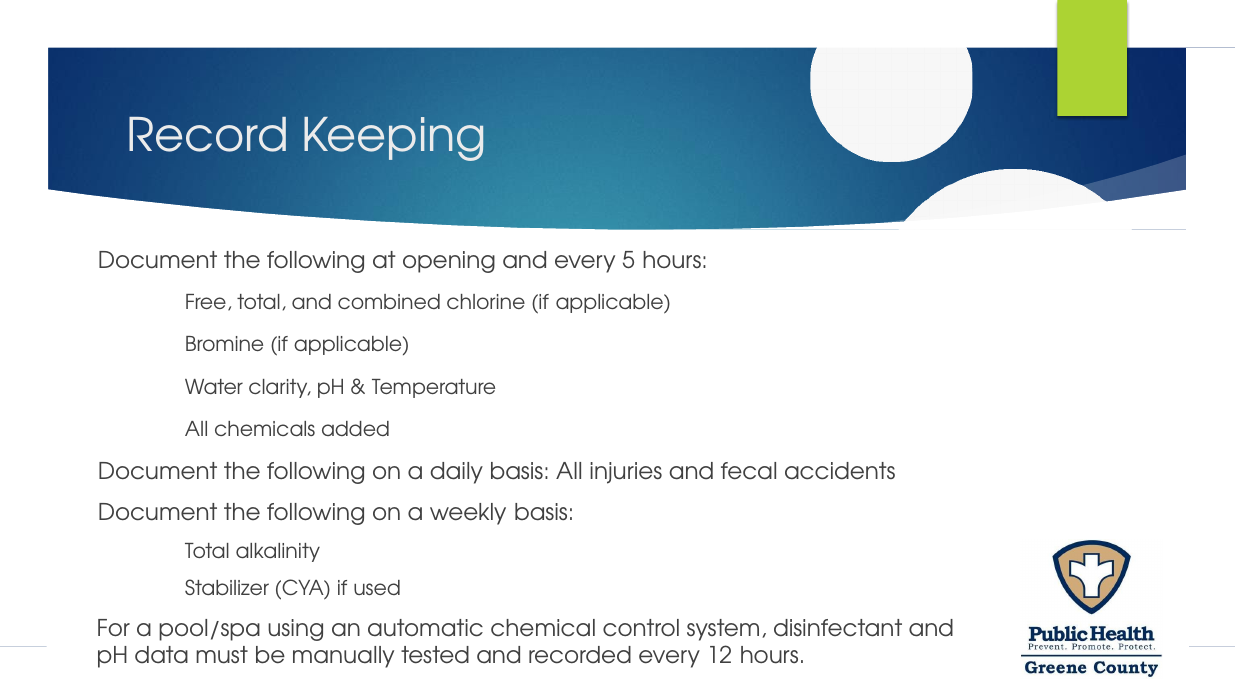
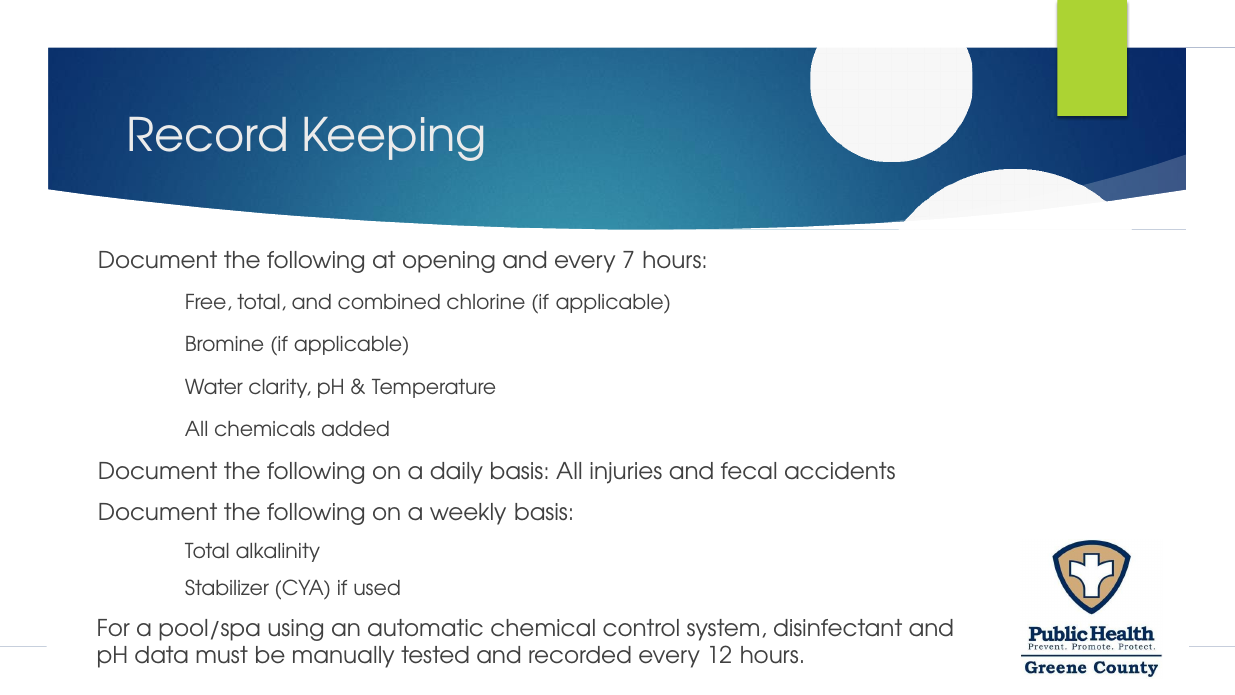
5: 5 -> 7 (629, 261)
